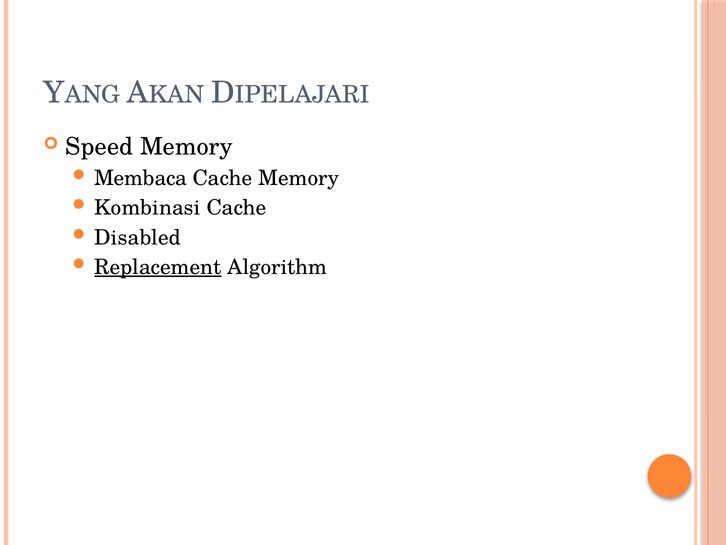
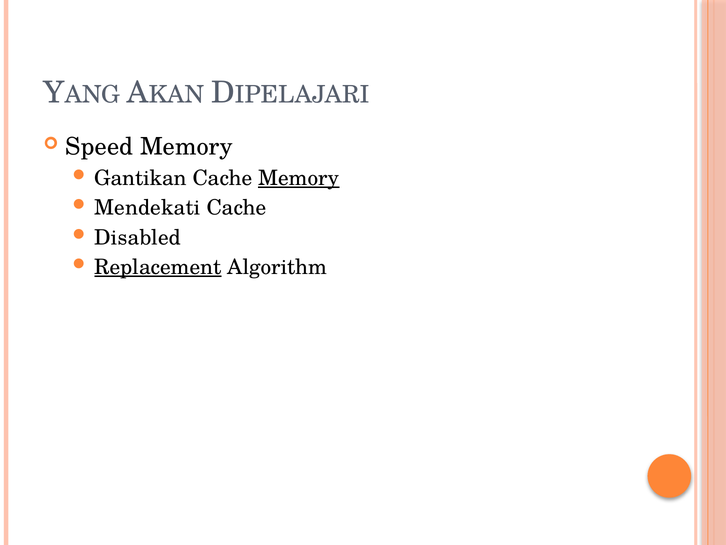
Membaca: Membaca -> Gantikan (141, 178)
Memory underline: none -> present (299, 178)
Kombinasi: Kombinasi -> Mendekati (147, 208)
